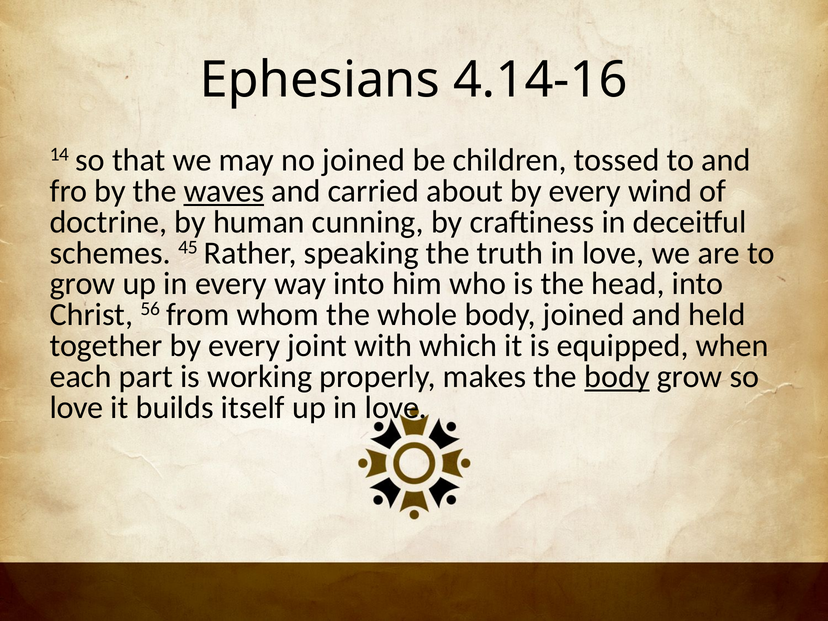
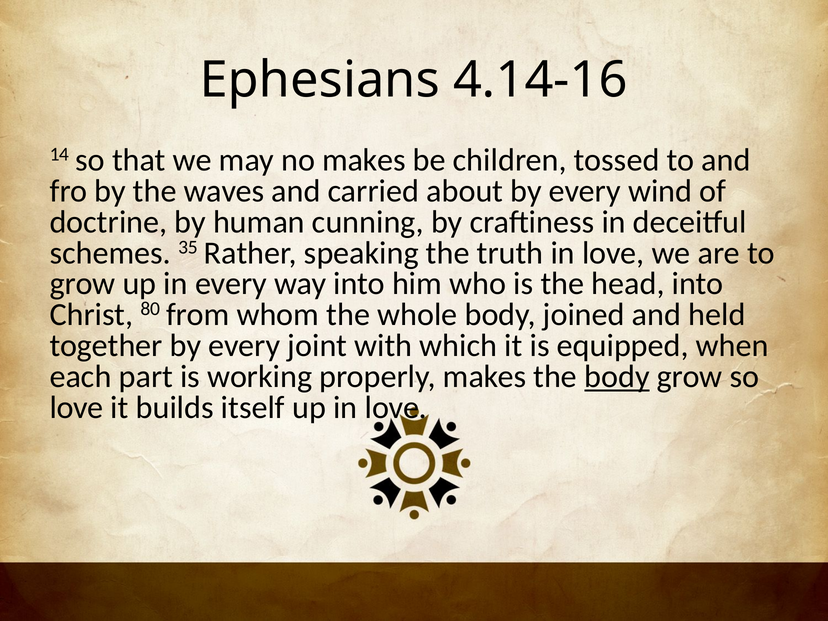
no joined: joined -> makes (364, 160)
waves underline: present -> none (224, 191)
45: 45 -> 35 (188, 247)
56: 56 -> 80 (150, 309)
